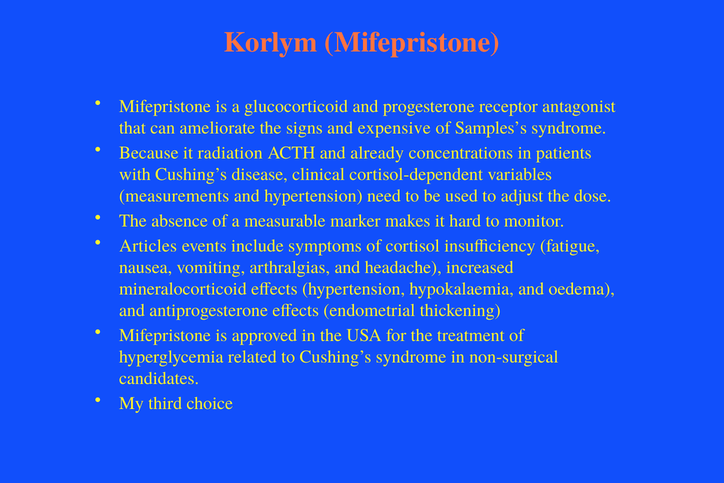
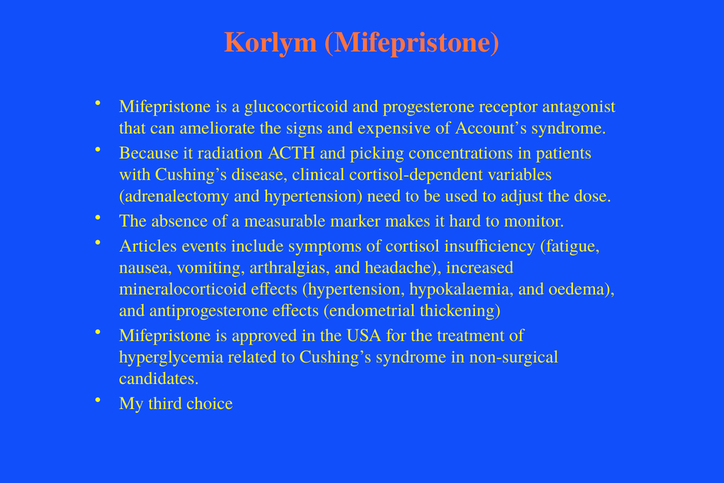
Samples’s: Samples’s -> Account’s (491, 128)
already: already -> picking (377, 153)
measurements: measurements -> adrenalectomy (174, 196)
